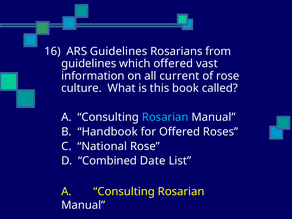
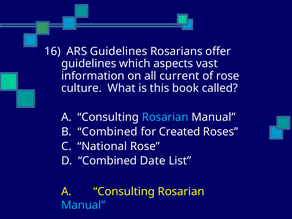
from: from -> offer (218, 51)
which offered: offered -> aspects (173, 64)
B Handbook: Handbook -> Combined (108, 132)
for Offered: Offered -> Created (180, 132)
Manual colour: white -> light blue (83, 205)
